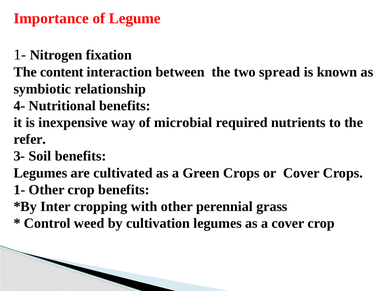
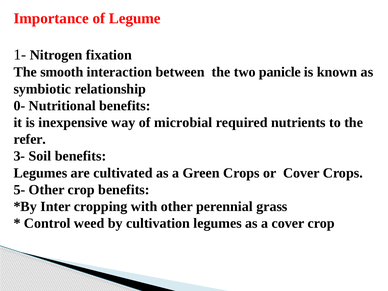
content: content -> smooth (62, 72)
spread: spread -> panicle (280, 72)
4-: 4- -> 0- (19, 106)
1-: 1- -> 5- (19, 190)
